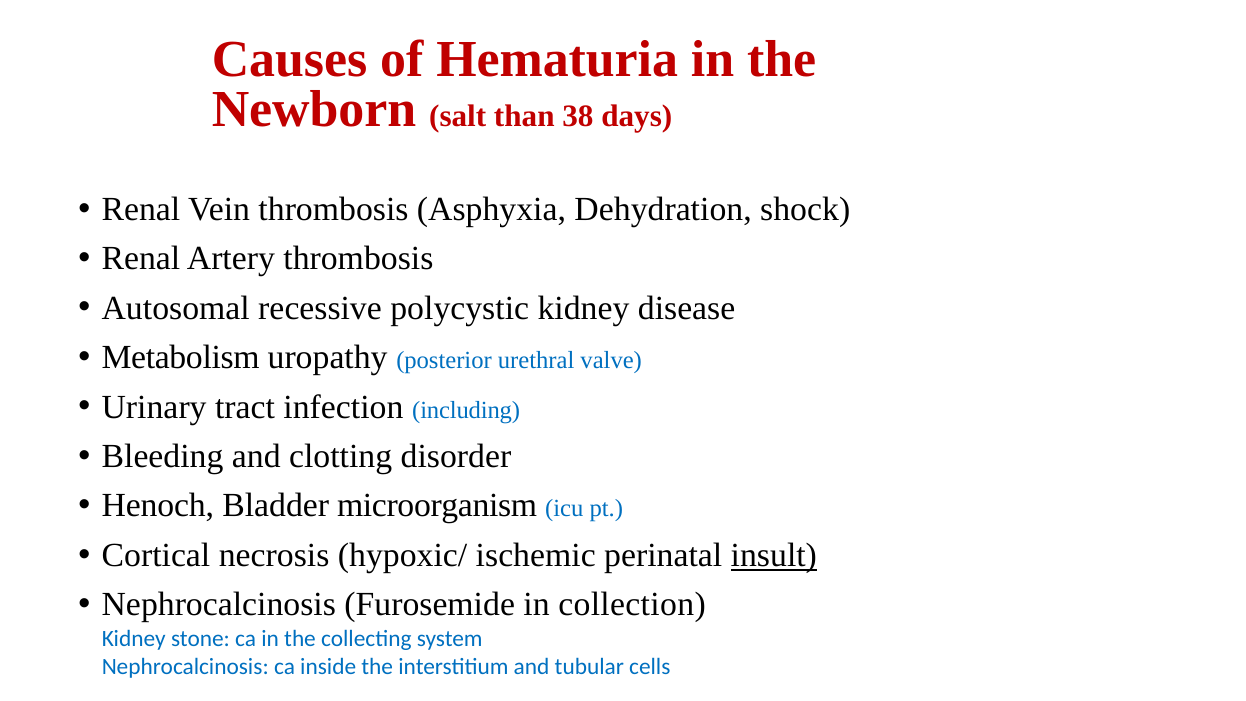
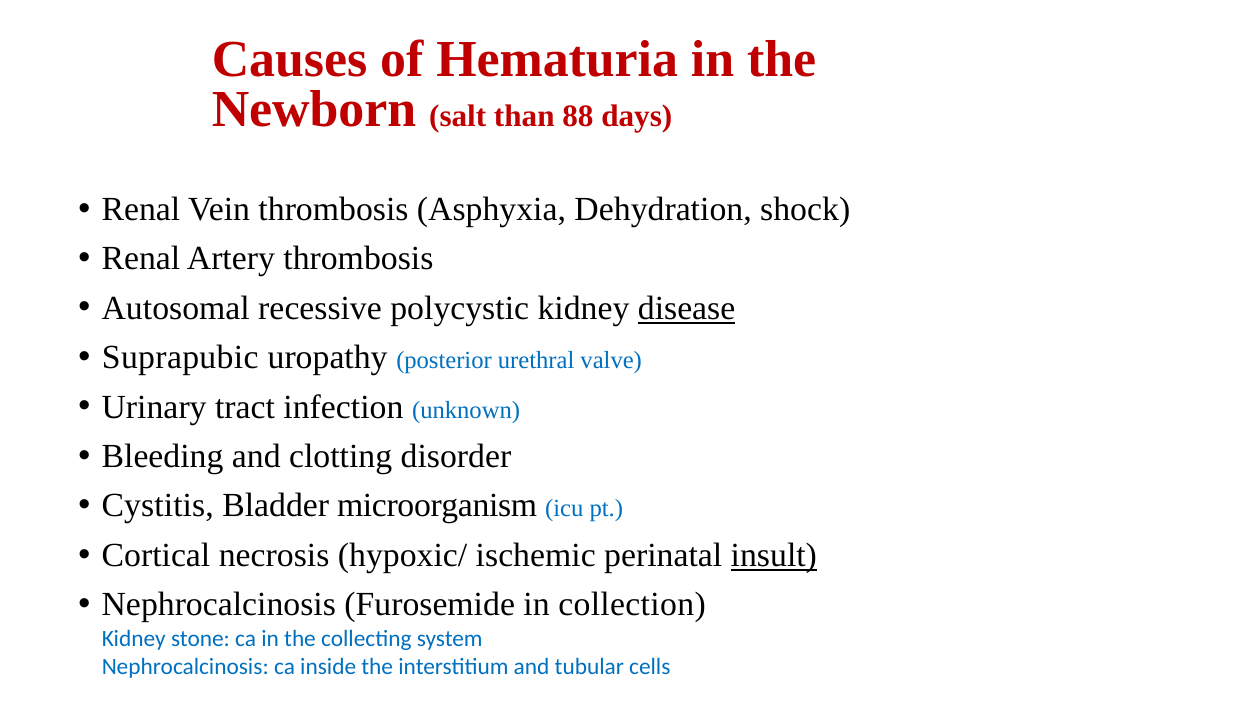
38: 38 -> 88 (578, 116)
disease underline: none -> present (687, 308)
Metabolism: Metabolism -> Suprapubic (180, 357)
including: including -> unknown (466, 410)
Henoch: Henoch -> Cystitis (158, 506)
